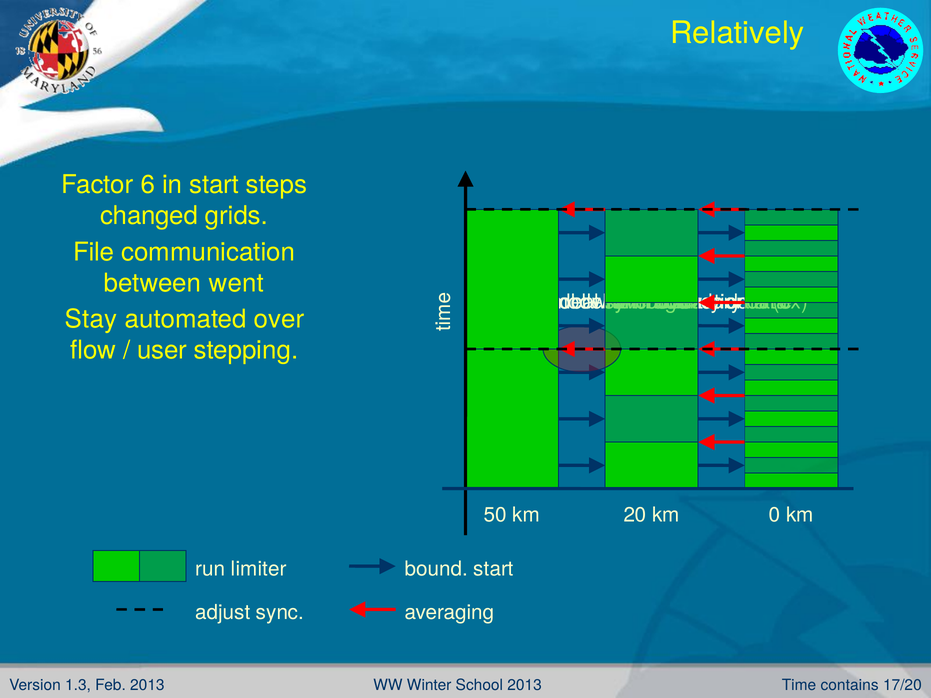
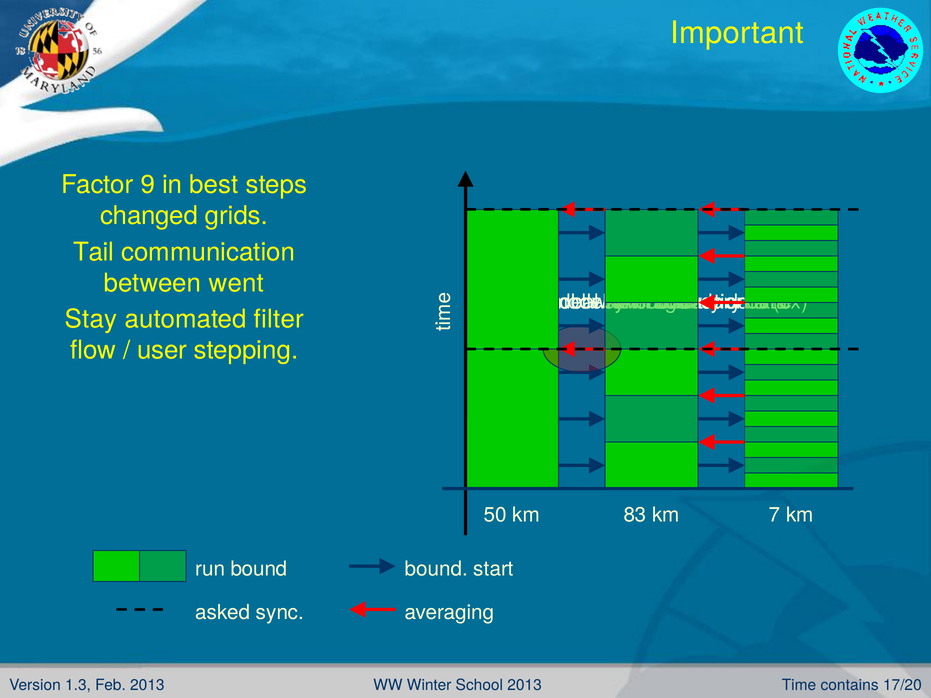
Relatively: Relatively -> Important (737, 33)
6: 6 -> 9 (148, 185)
in start: start -> best (214, 185)
File: File -> Tail (94, 252)
over: over -> filter (279, 319)
20: 20 -> 83 (635, 515)
0: 0 -> 7 (775, 515)
run limiter: limiter -> bound (259, 569)
adjust: adjust -> asked (223, 613)
